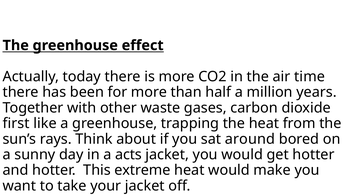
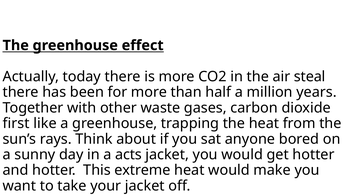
time: time -> steal (310, 76)
around: around -> anyone (250, 139)
